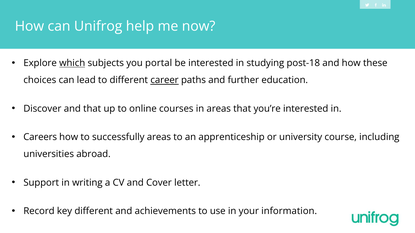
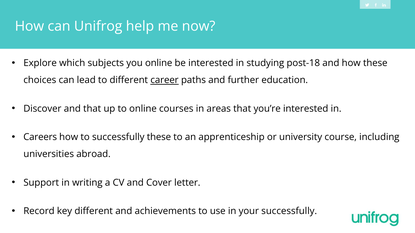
which underline: present -> none (72, 63)
you portal: portal -> online (159, 63)
successfully areas: areas -> these (159, 137)
your information: information -> successfully (289, 211)
